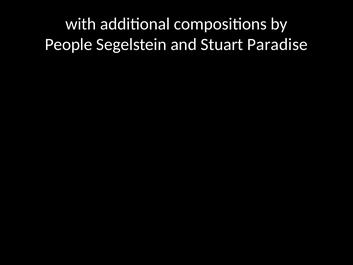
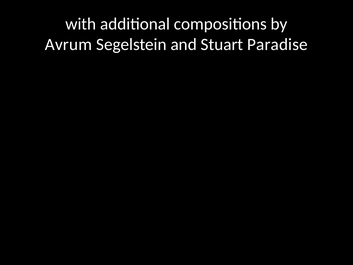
People: People -> Avrum (68, 44)
